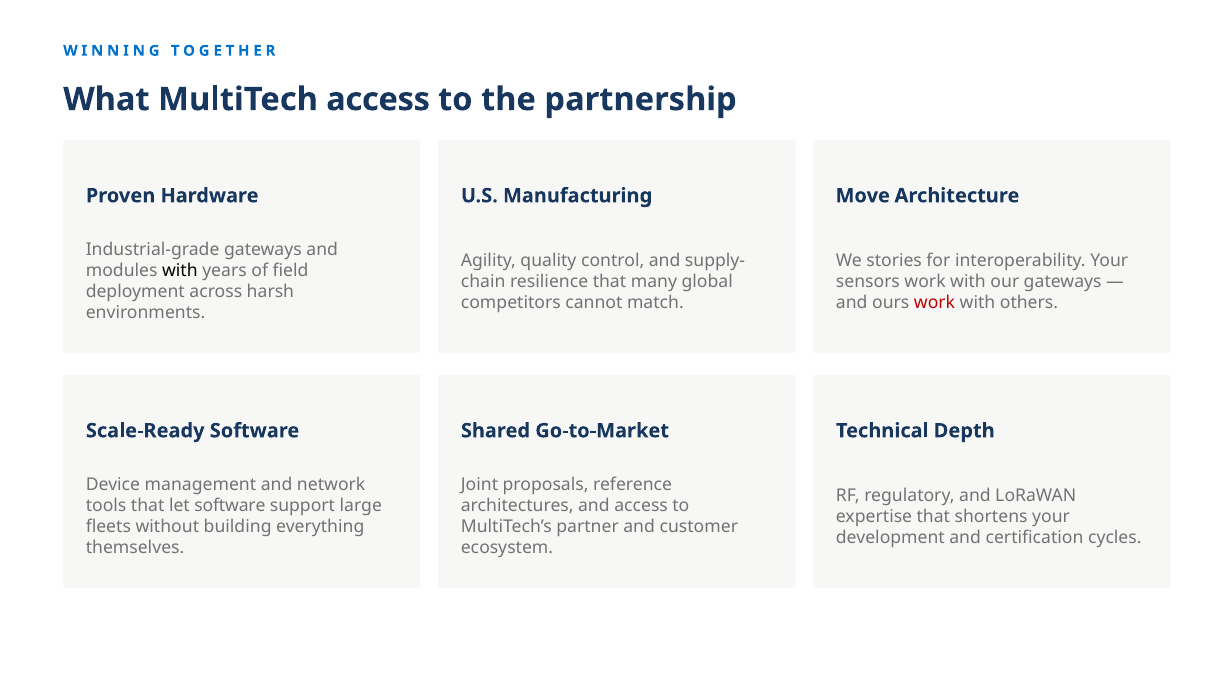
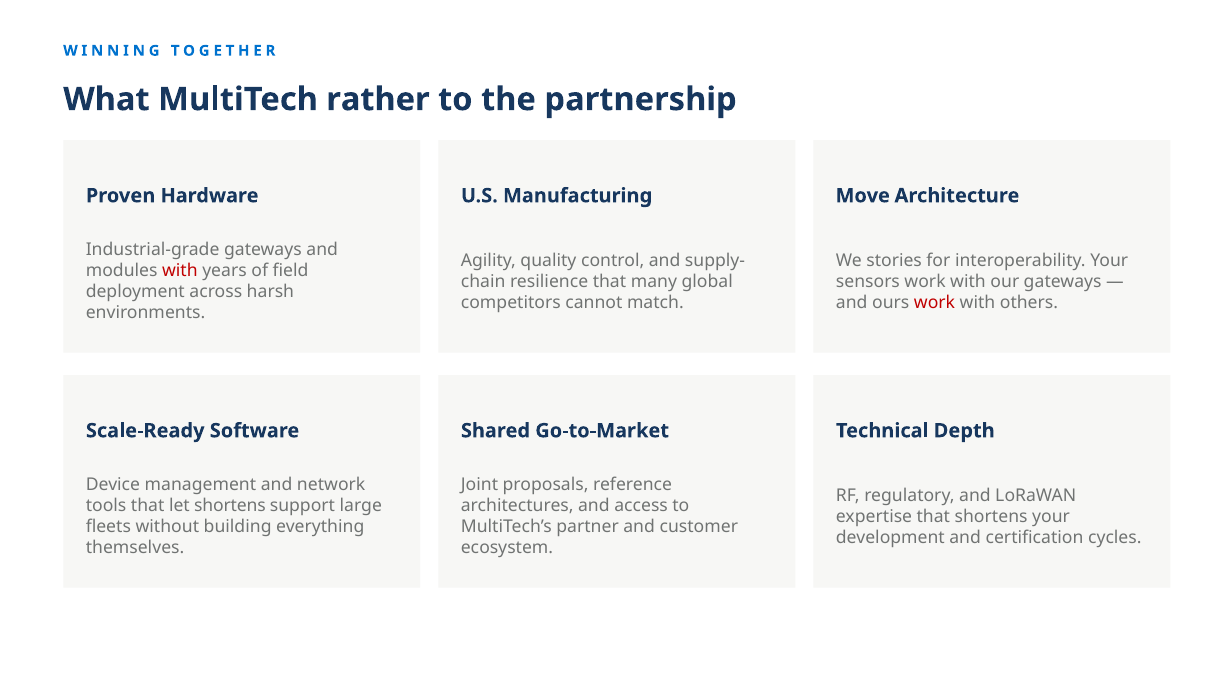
MultiTech access: access -> rather (378, 99)
with colour: black -> red (180, 271)
let software: software -> shortens (230, 506)
